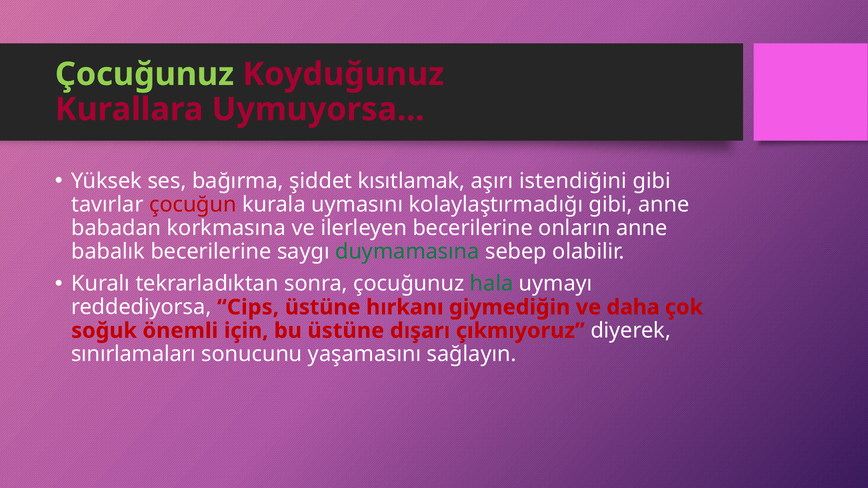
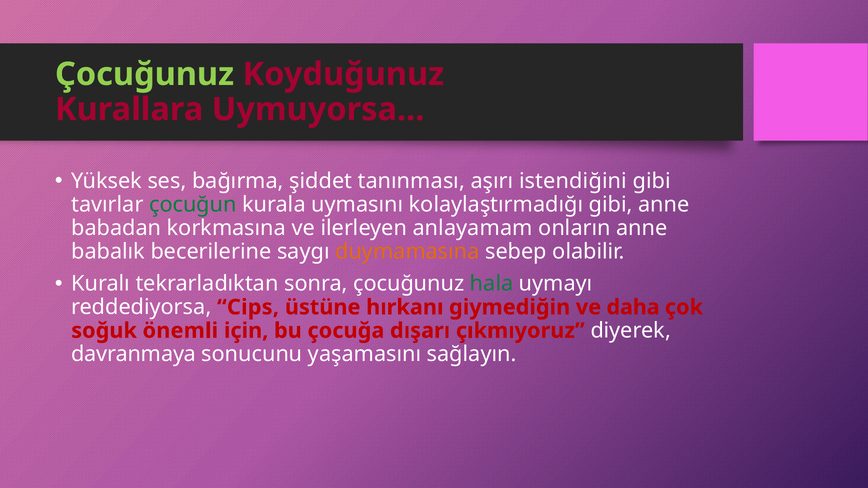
kısıtlamak: kısıtlamak -> tanınması (411, 181)
çocuğun colour: red -> green (193, 205)
ilerleyen becerilerine: becerilerine -> anlayamam (473, 228)
duymamasına colour: green -> orange (407, 251)
bu üstüne: üstüne -> çocuğa (346, 331)
sınırlamaları: sınırlamaları -> davranmaya (134, 354)
